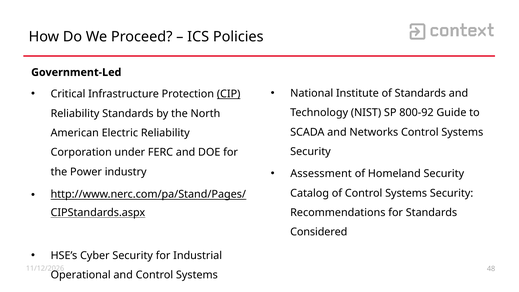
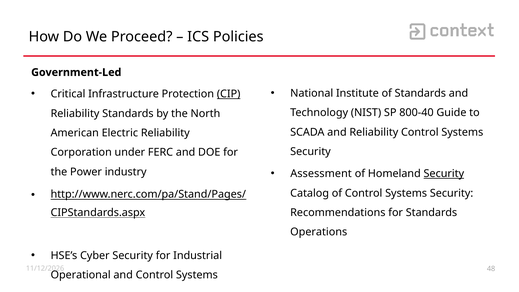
800-92: 800-92 -> 800-40 (416, 113)
and Networks: Networks -> Reliability (374, 132)
Security underline: none -> present (444, 174)
Considered: Considered -> Operations (319, 232)
